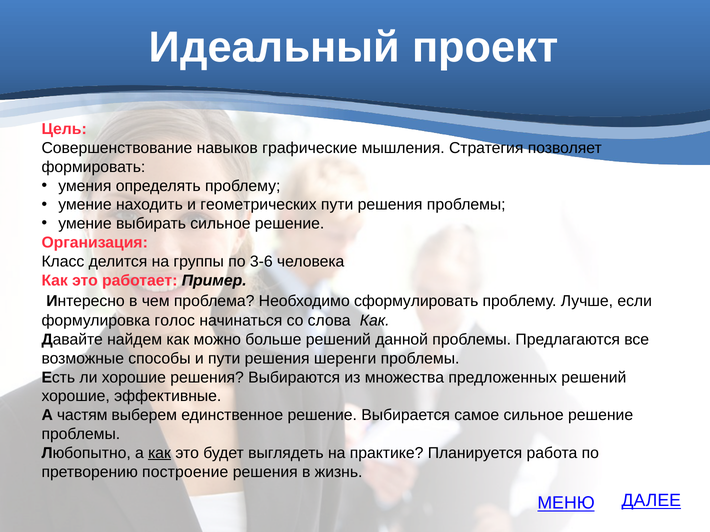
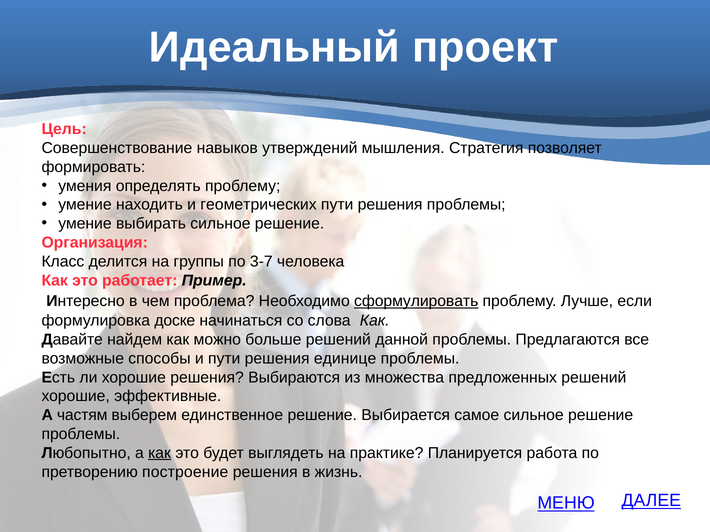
графические: графические -> утверждений (310, 148)
3-6: 3-6 -> 3-7 (261, 262)
сформулировать underline: none -> present (416, 302)
голос: голос -> доске (175, 321)
шеренги: шеренги -> единице (345, 359)
